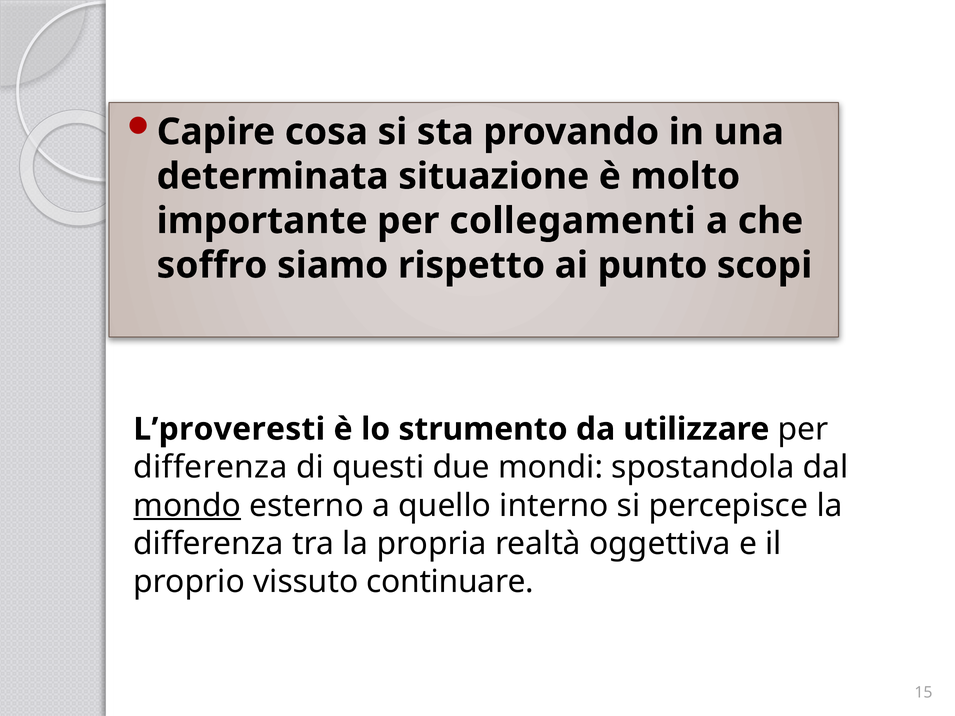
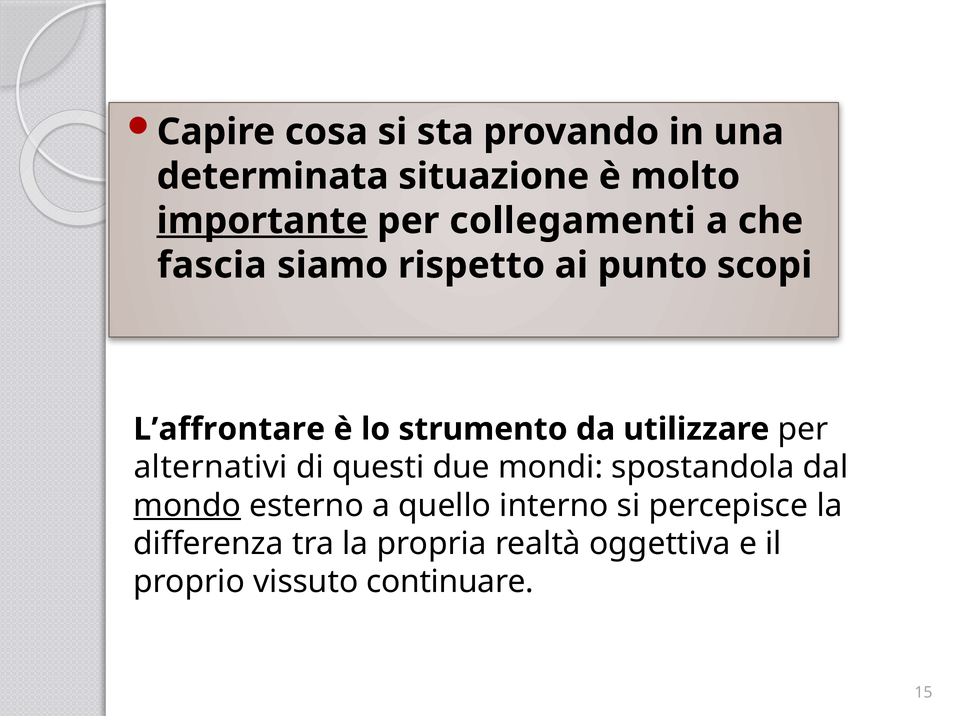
importante underline: none -> present (262, 221)
soffro: soffro -> fascia (212, 265)
L’proveresti: L’proveresti -> L’affrontare (229, 429)
differenza: differenza -> alternativi (211, 467)
